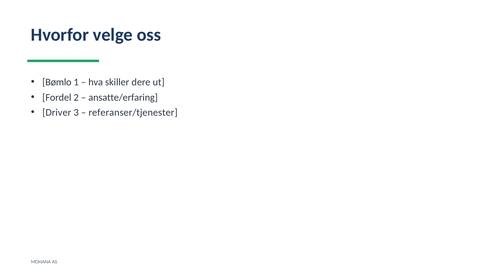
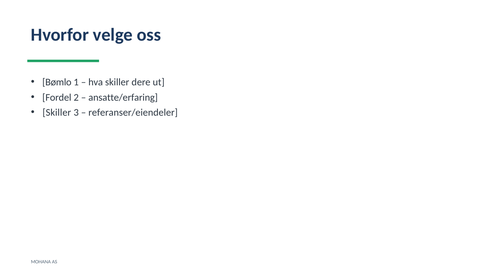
Driver: Driver -> Skiller (57, 113)
referanser/tjenester: referanser/tjenester -> referanser/eiendeler (133, 113)
